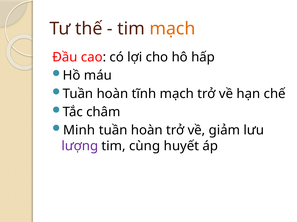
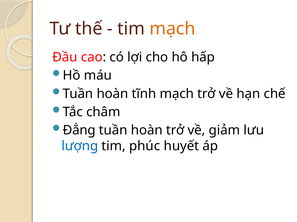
Minh: Minh -> Đẳng (79, 131)
lượng colour: purple -> blue (80, 146)
cùng: cùng -> phúc (145, 146)
